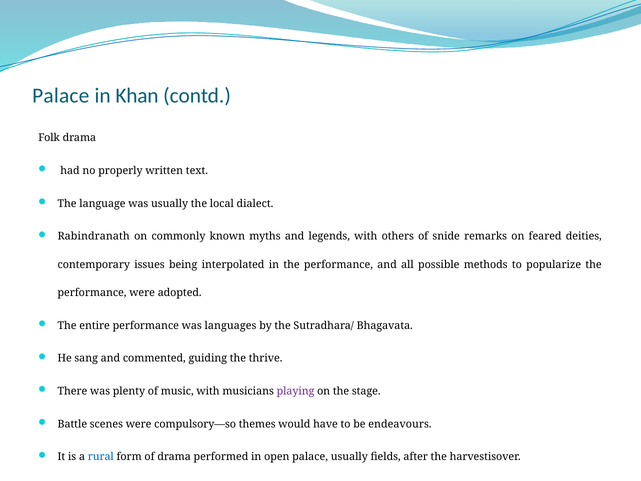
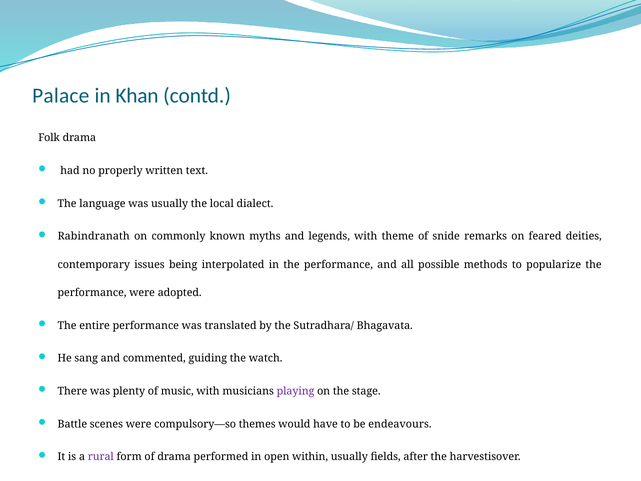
others: others -> theme (398, 236)
languages: languages -> translated (231, 325)
thrive: thrive -> watch (266, 358)
rural colour: blue -> purple (101, 457)
open palace: palace -> within (310, 457)
